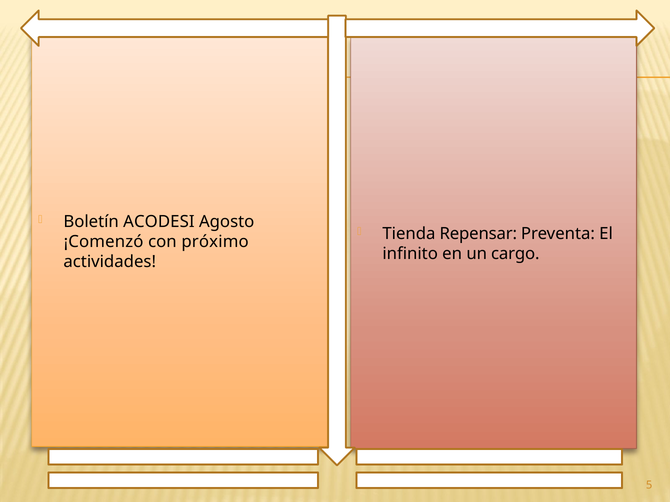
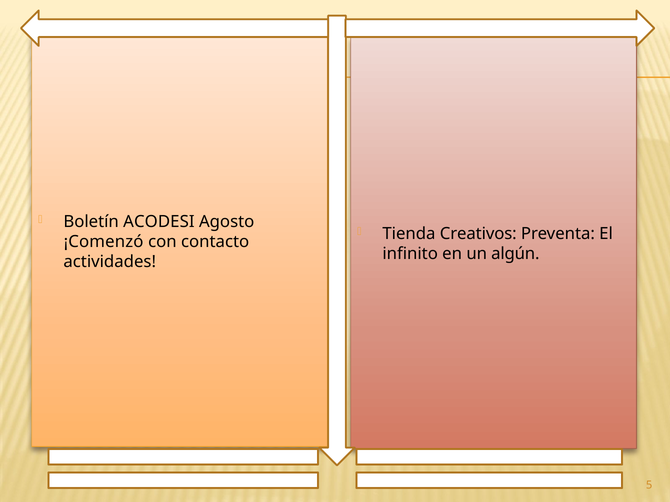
Repensar: Repensar -> Creativos (478, 234)
próximo: próximo -> contacto (215, 242)
cargo: cargo -> algún (515, 254)
